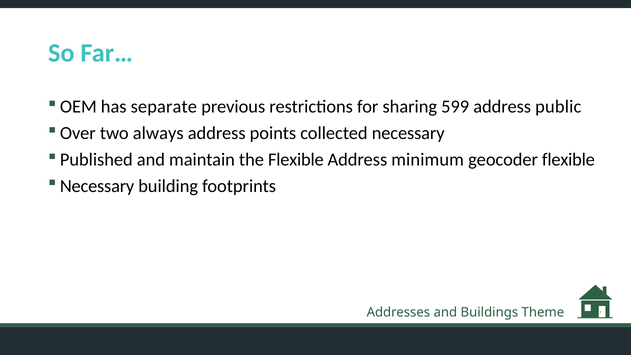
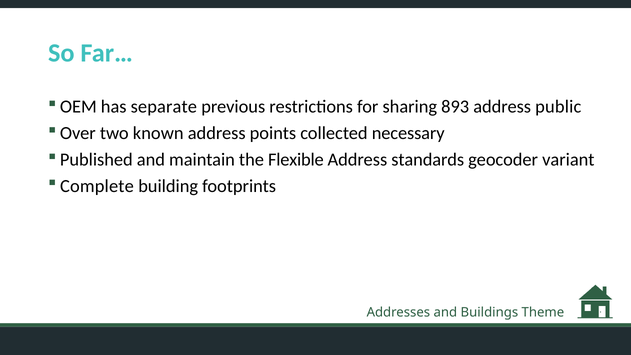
599: 599 -> 893 (455, 107)
always: always -> known (158, 133)
minimum: minimum -> standards (428, 160)
geocoder flexible: flexible -> variant (568, 160)
Necessary: Necessary -> Complete (97, 186)
